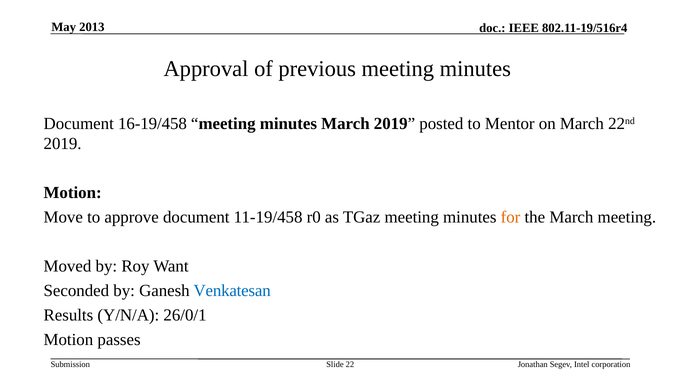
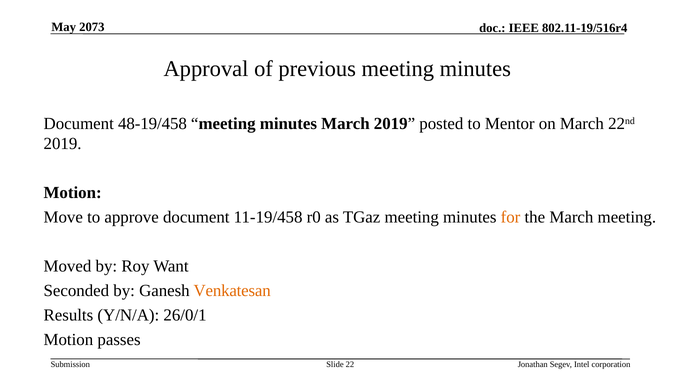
2013: 2013 -> 2073 (92, 27)
16-19/458: 16-19/458 -> 48-19/458 (152, 124)
Venkatesan colour: blue -> orange (232, 291)
